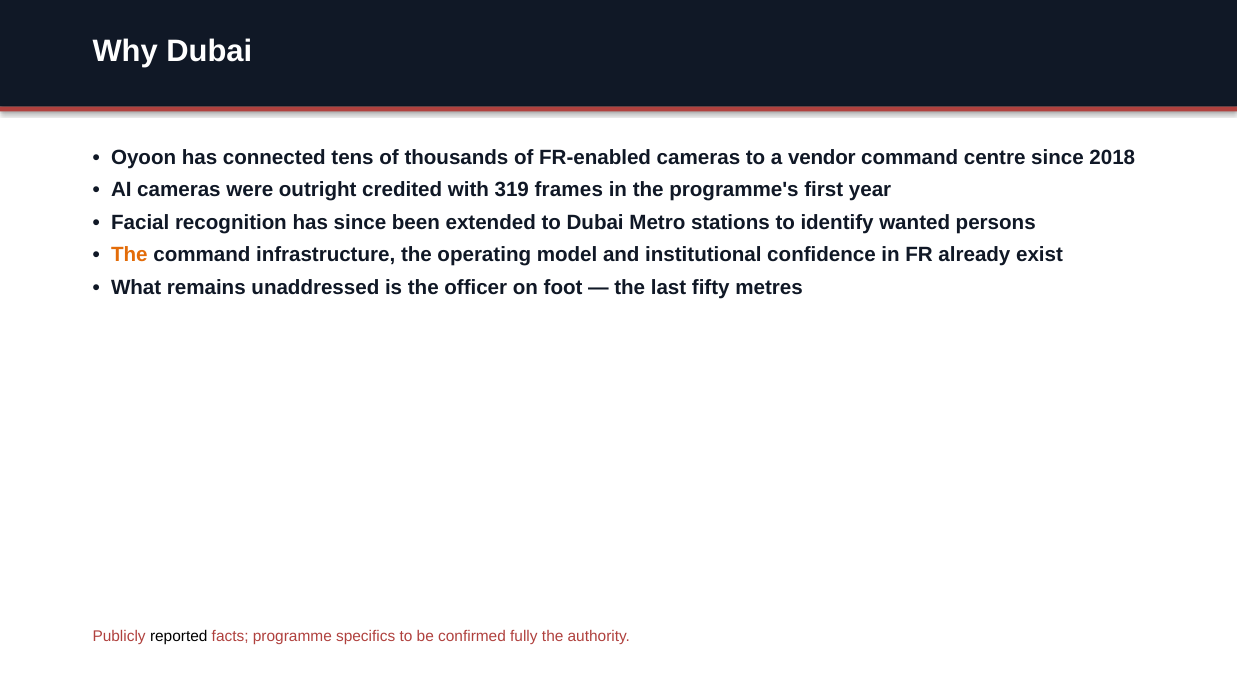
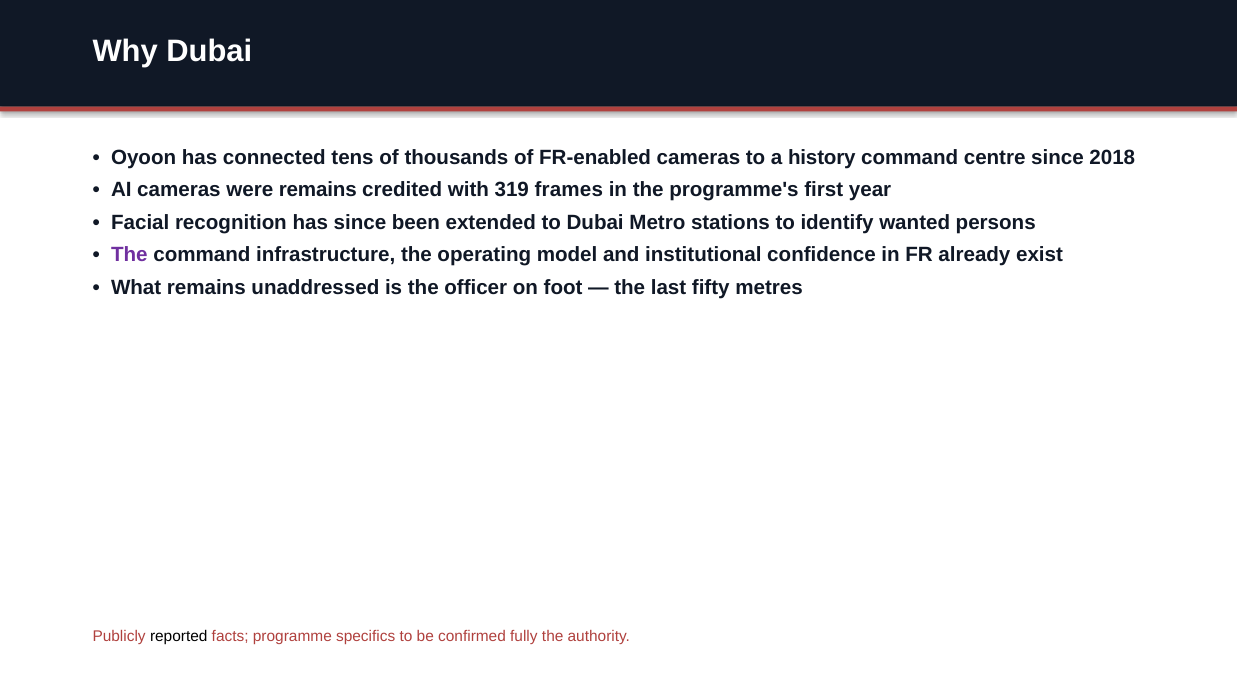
vendor: vendor -> history (822, 158)
were outright: outright -> remains (318, 190)
The colour: orange -> purple (129, 255)
